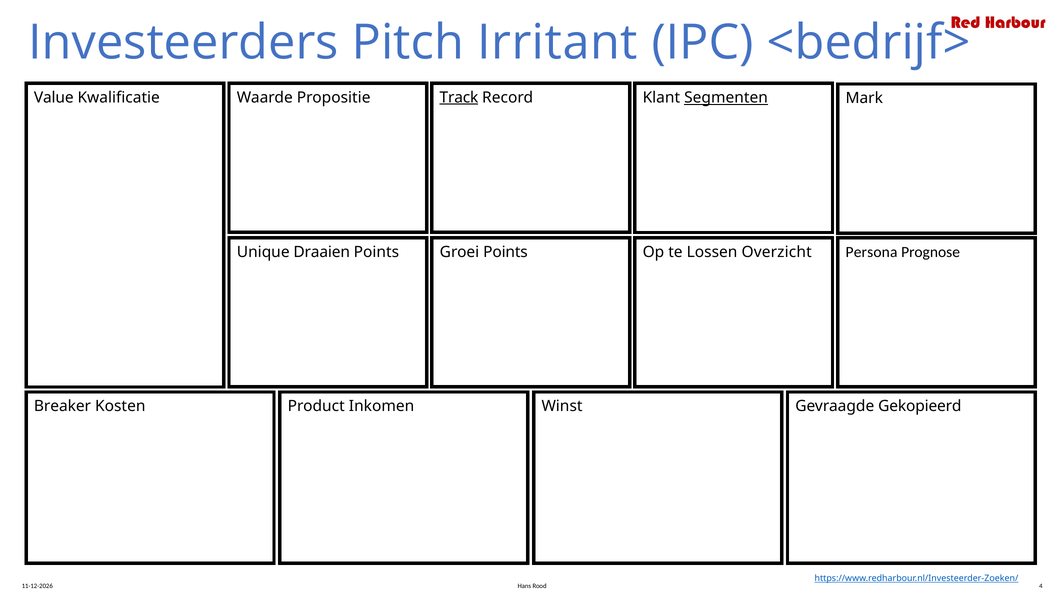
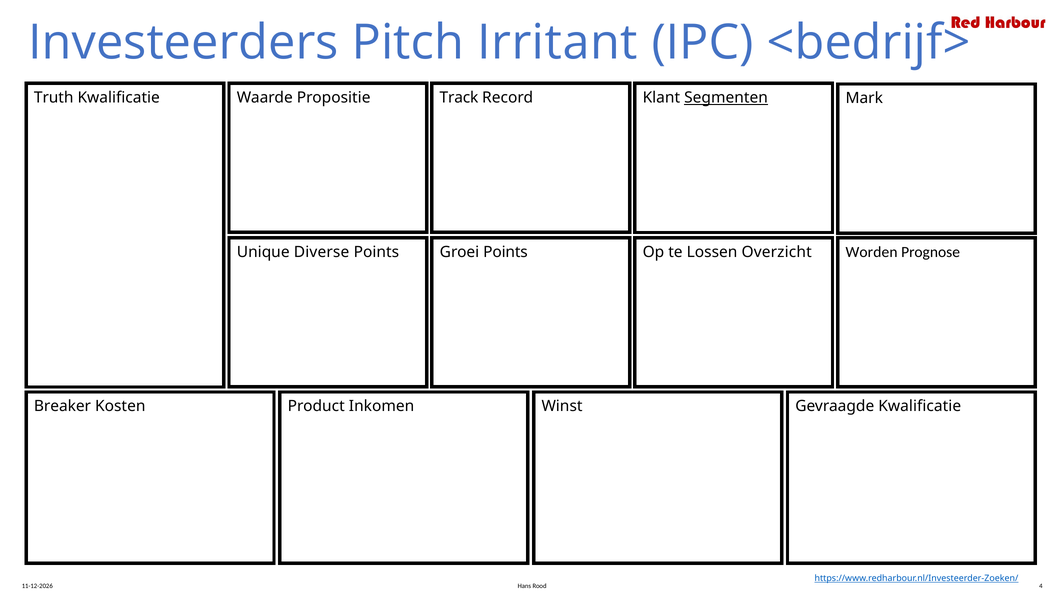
Value: Value -> Truth (54, 97)
Track underline: present -> none (459, 97)
Persona: Persona -> Worden (872, 252)
Draaien: Draaien -> Diverse (322, 252)
Gevraagde Gekopieerd: Gekopieerd -> Kwalificatie (920, 406)
